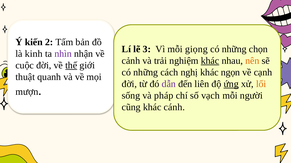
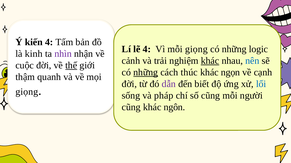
kiến 2: 2 -> 4 (49, 42)
lẽ 3: 3 -> 4 (147, 49)
chọn: chọn -> logic (258, 49)
nên colour: orange -> blue (252, 61)
những underline: none -> present (146, 73)
nghị: nghị -> thúc (189, 73)
thuật: thuật -> thậm (25, 77)
liên: liên -> biết (202, 84)
ứng underline: present -> none (231, 84)
lối colour: orange -> blue (261, 84)
mượn: mượn -> giọng (27, 92)
số vạch: vạch -> cũng (211, 96)
cánh: cánh -> ngôn (174, 108)
